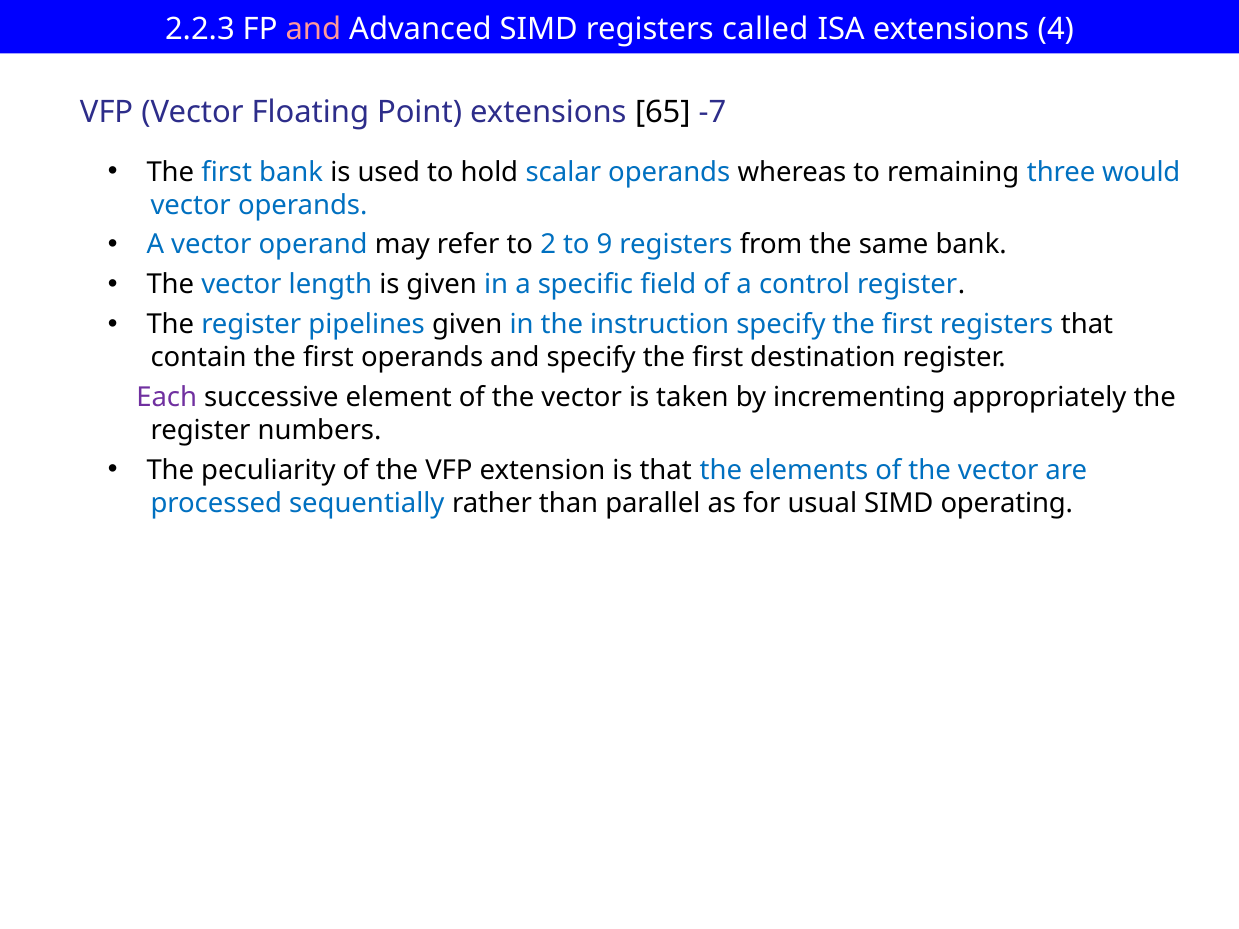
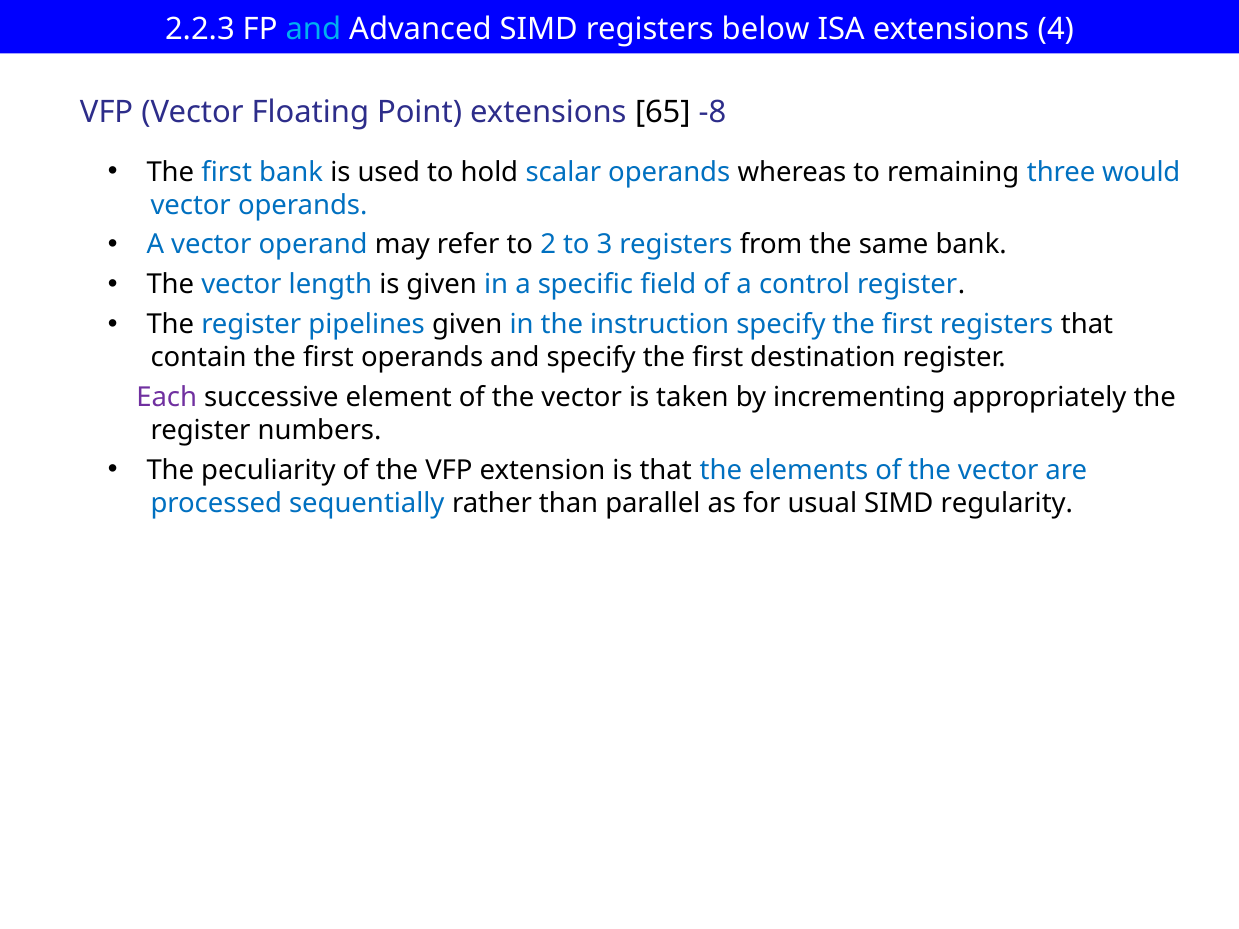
and colour: pink -> light blue (313, 29)
called: called -> below (766, 29)
-7: -7 -> -8 (712, 112)
9: 9 -> 3 (605, 245)
operating: operating -> regularity (1007, 504)
